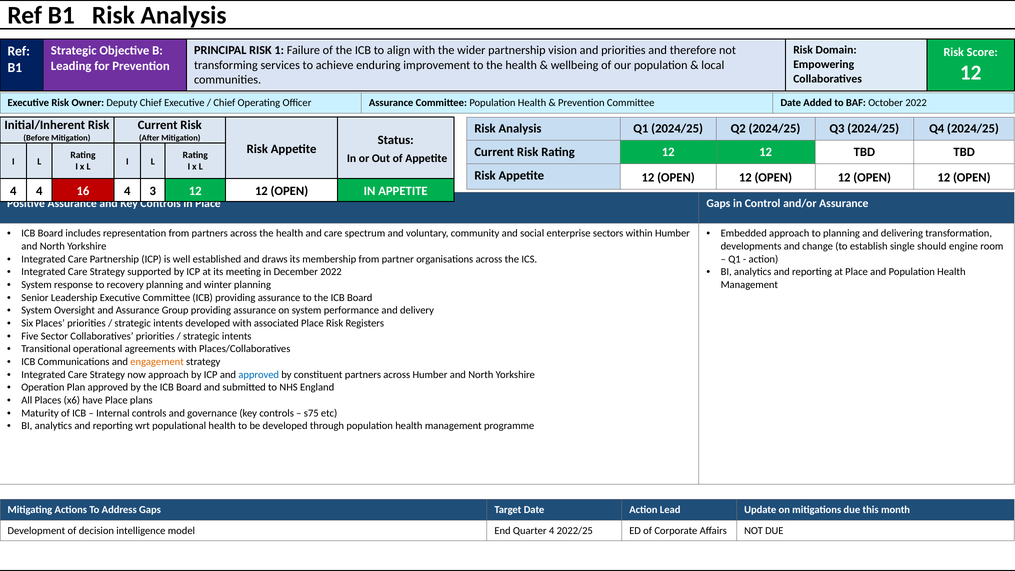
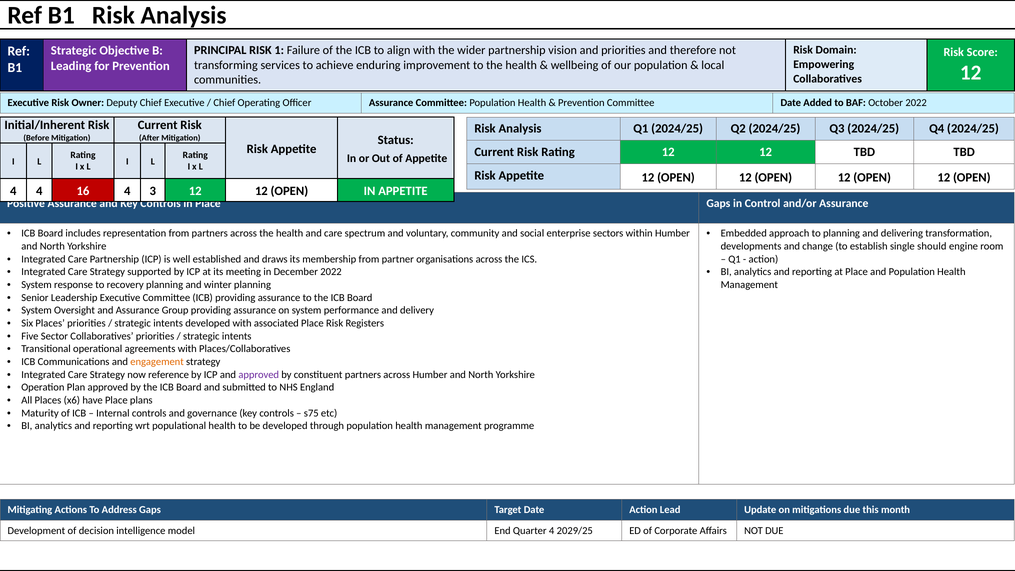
now approach: approach -> reference (169, 374)
approved colour: blue -> purple (259, 374)
2022/25: 2022/25 -> 2029/25 (575, 531)
